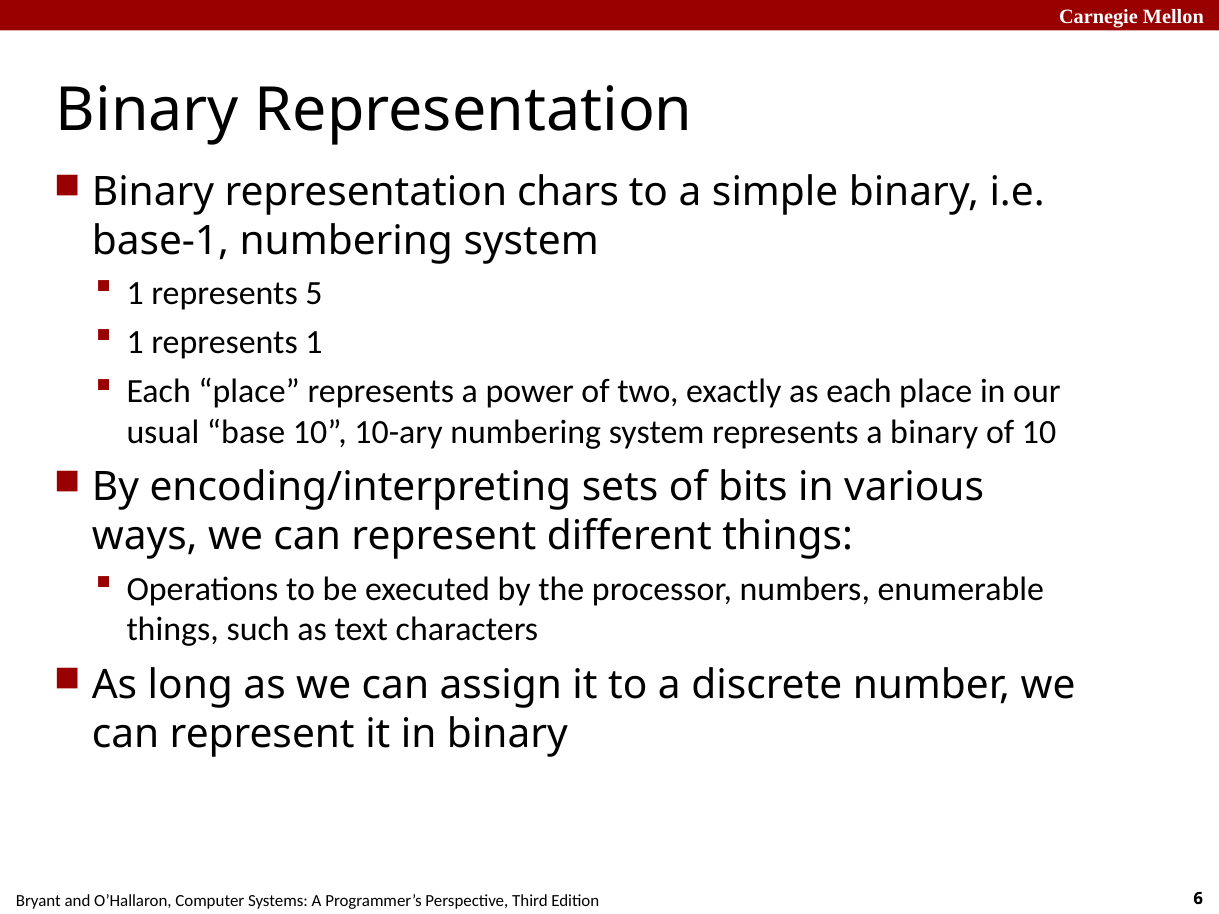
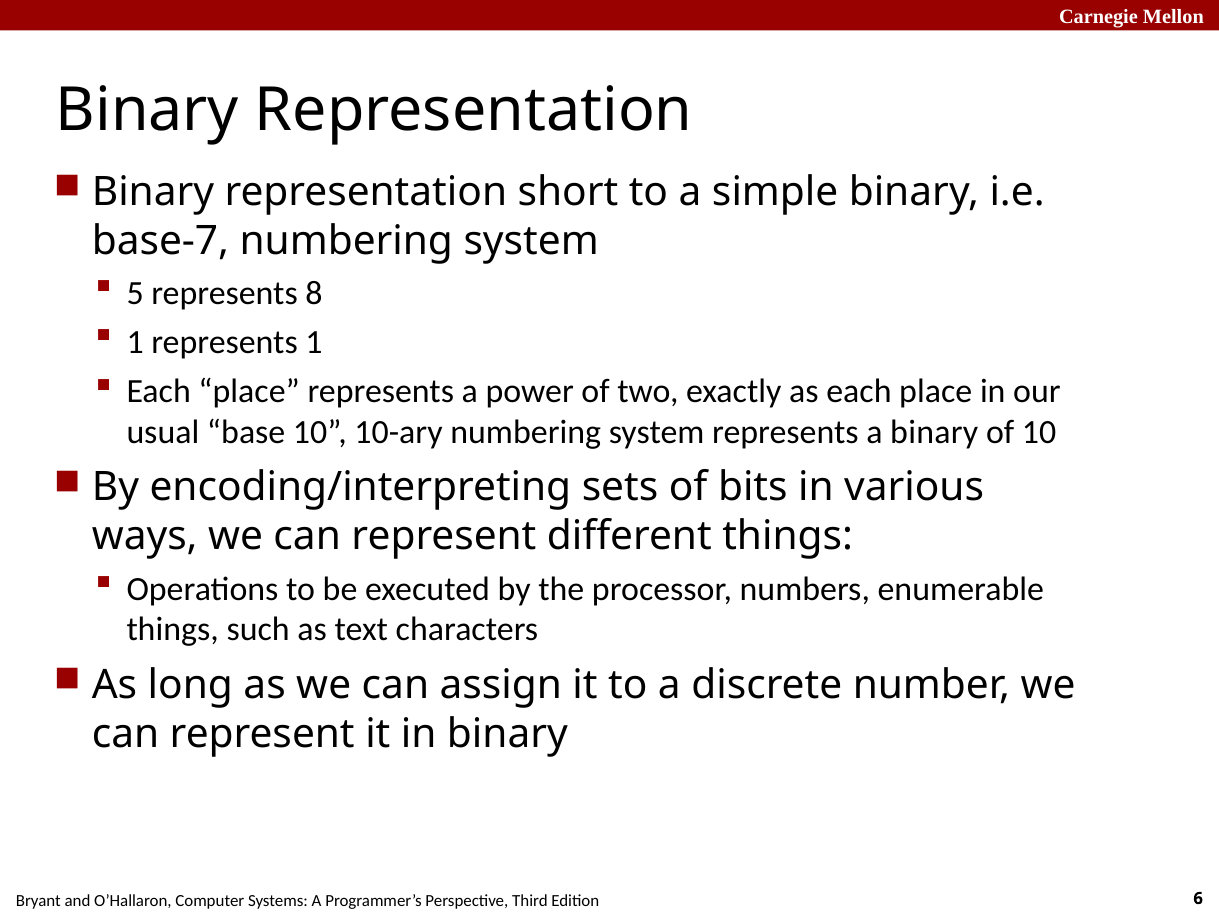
chars: chars -> short (568, 192)
base-1: base-1 -> base-7 (160, 241)
1: 1 -> 5 (135, 293)
5: 5 -> 8 (314, 293)
